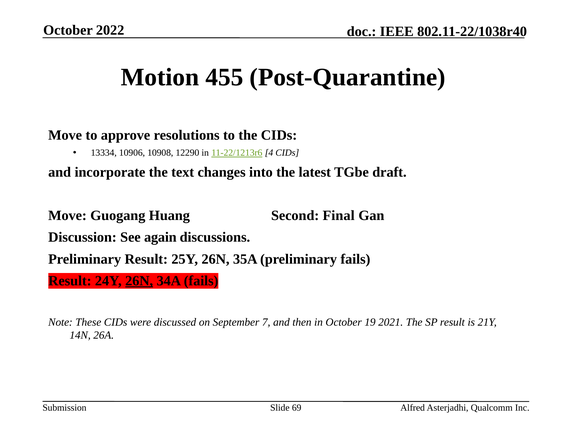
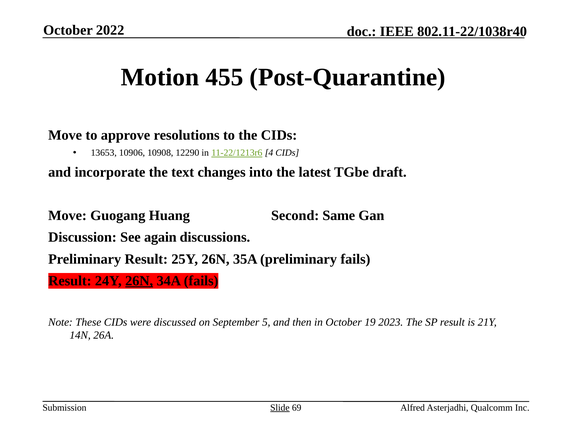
13334: 13334 -> 13653 (104, 153)
Final: Final -> Same (339, 216)
7: 7 -> 5 (266, 322)
2021: 2021 -> 2023 (391, 322)
Slide underline: none -> present (280, 408)
